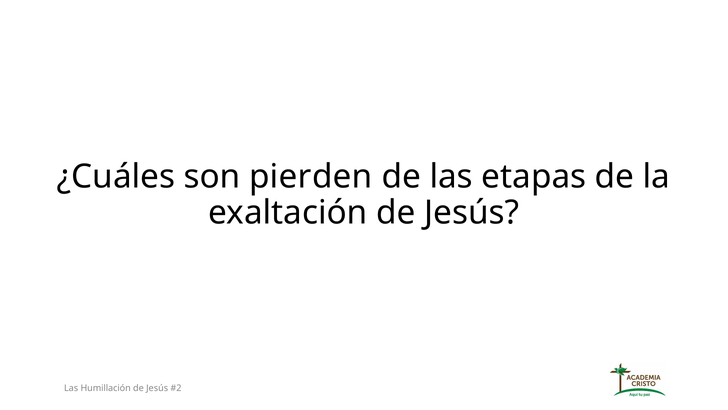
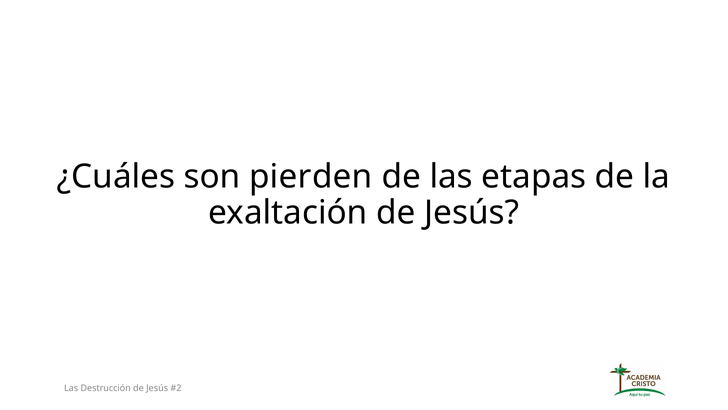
Humillación: Humillación -> Destrucción (106, 388)
